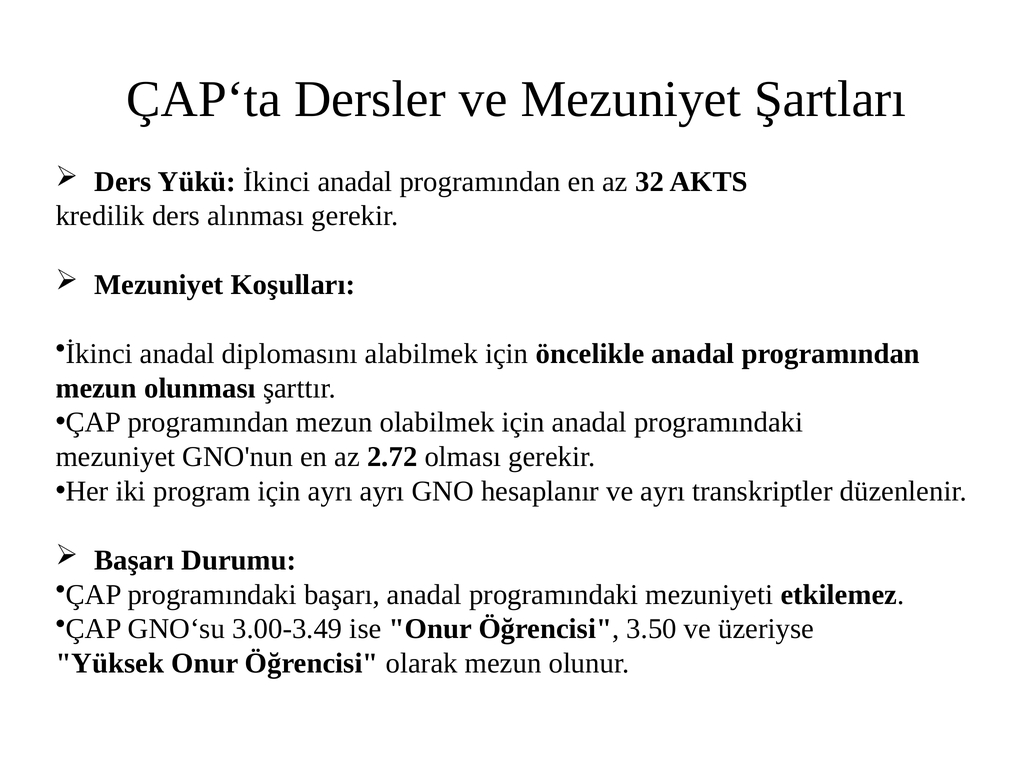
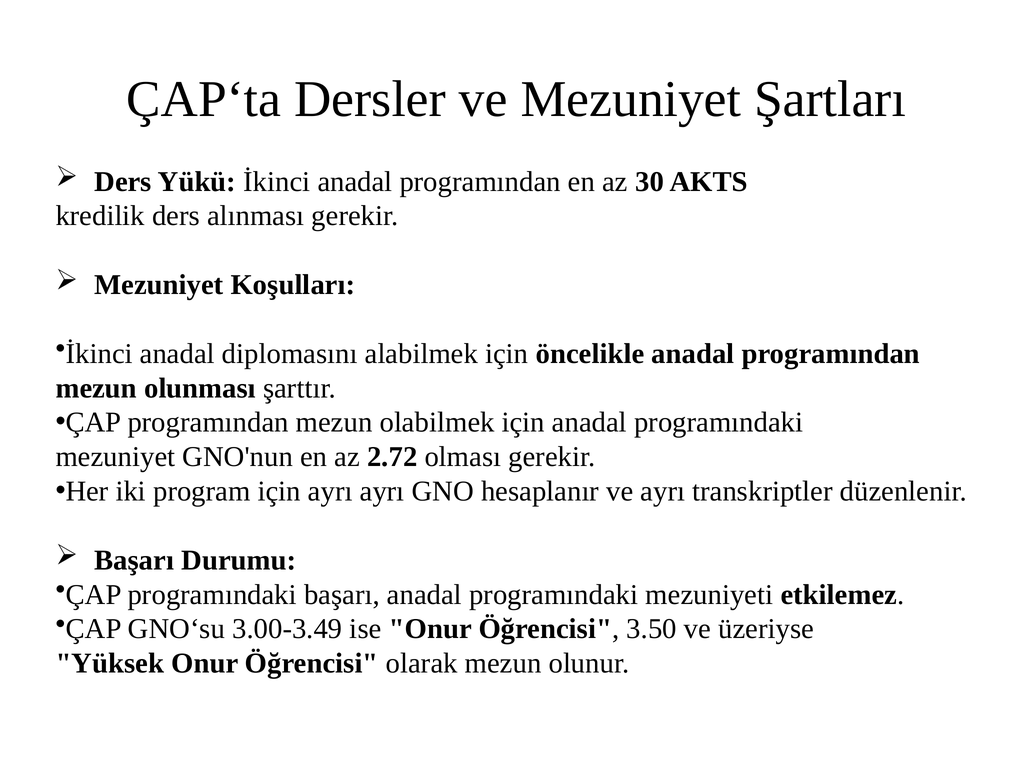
32: 32 -> 30 (650, 182)
